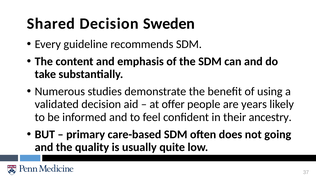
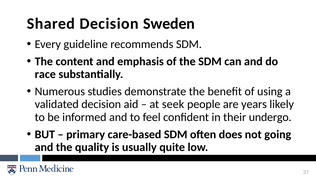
take: take -> race (45, 74)
offer: offer -> seek (173, 104)
ancestry: ancestry -> undergo (270, 117)
